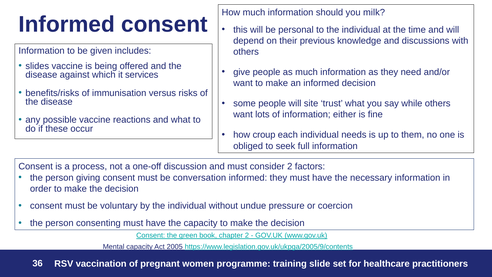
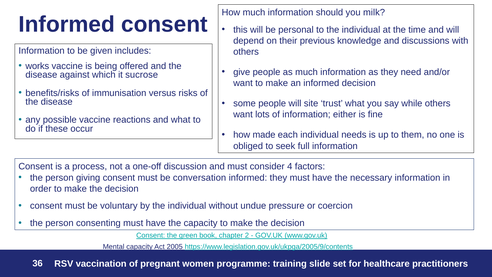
slides: slides -> works (37, 66)
services: services -> sucrose (142, 75)
croup: croup -> made (264, 135)
consider 2: 2 -> 4 (290, 166)
